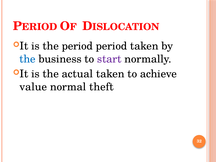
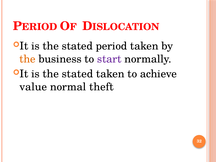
period: period -> stated (77, 46)
the colour: blue -> orange (27, 59)
actual: actual -> stated (77, 74)
